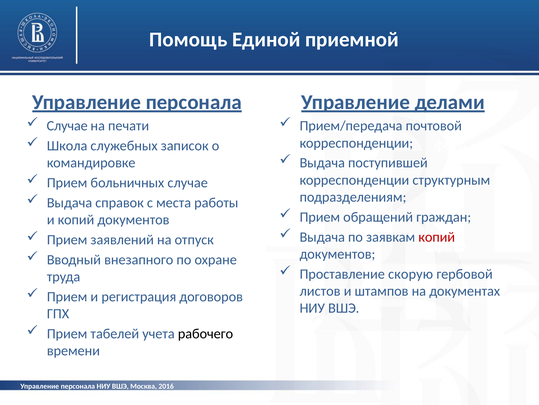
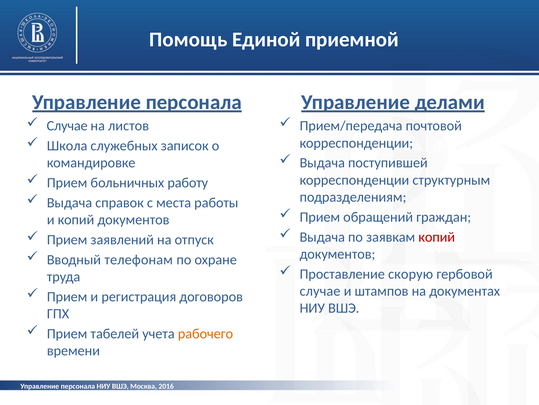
печати: печати -> листов (129, 126)
больничных случае: случае -> работу (188, 183)
внезапного: внезапного -> телефонам (139, 259)
листов: листов -> случае (320, 291)
рабочего colour: black -> orange (205, 333)
